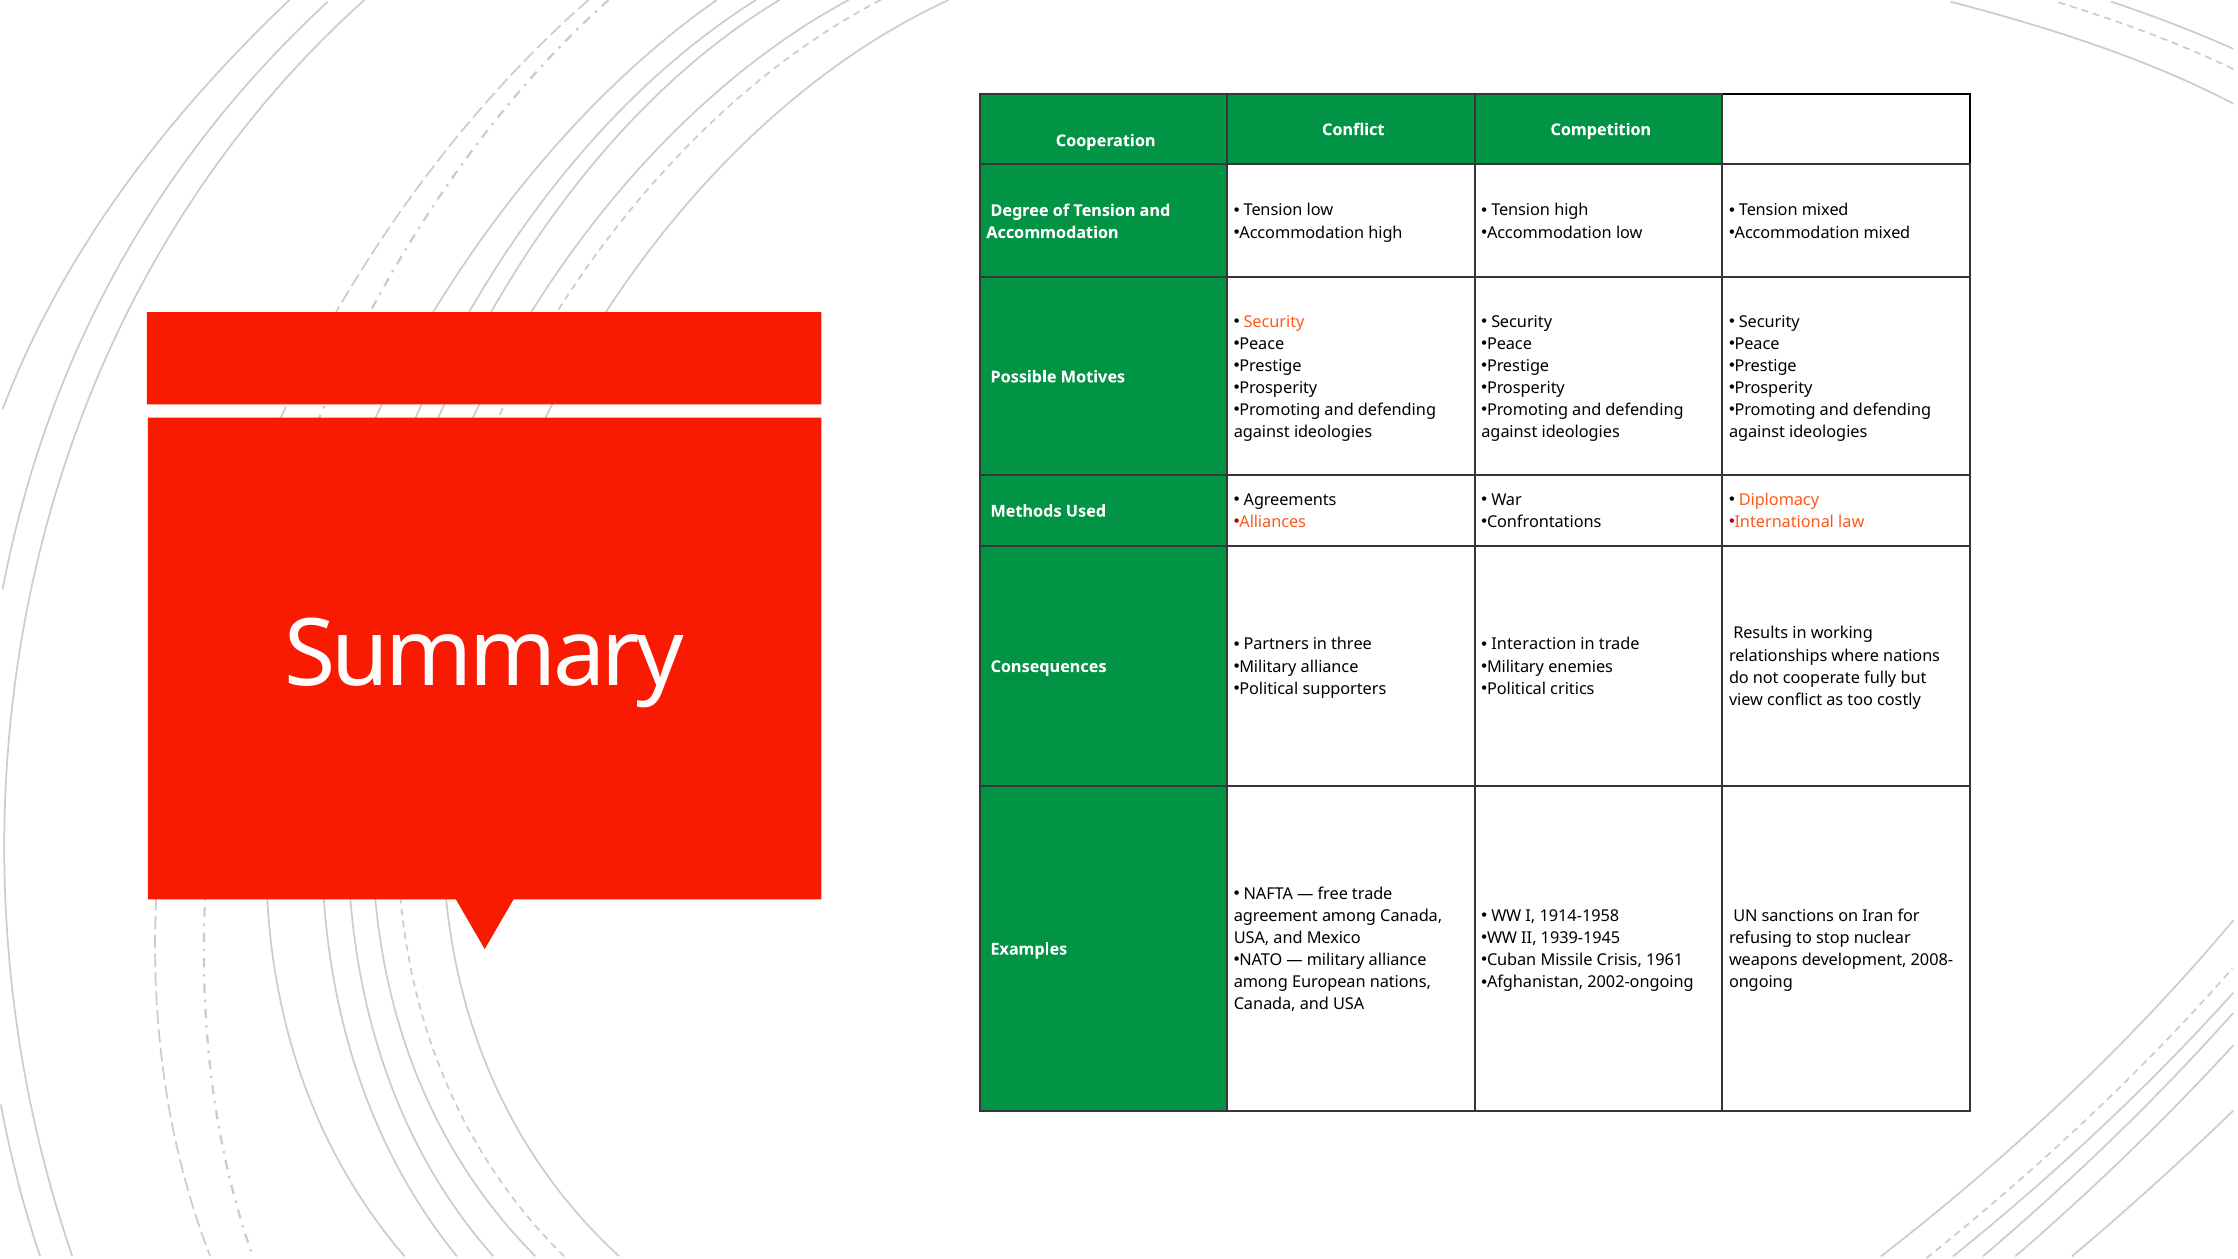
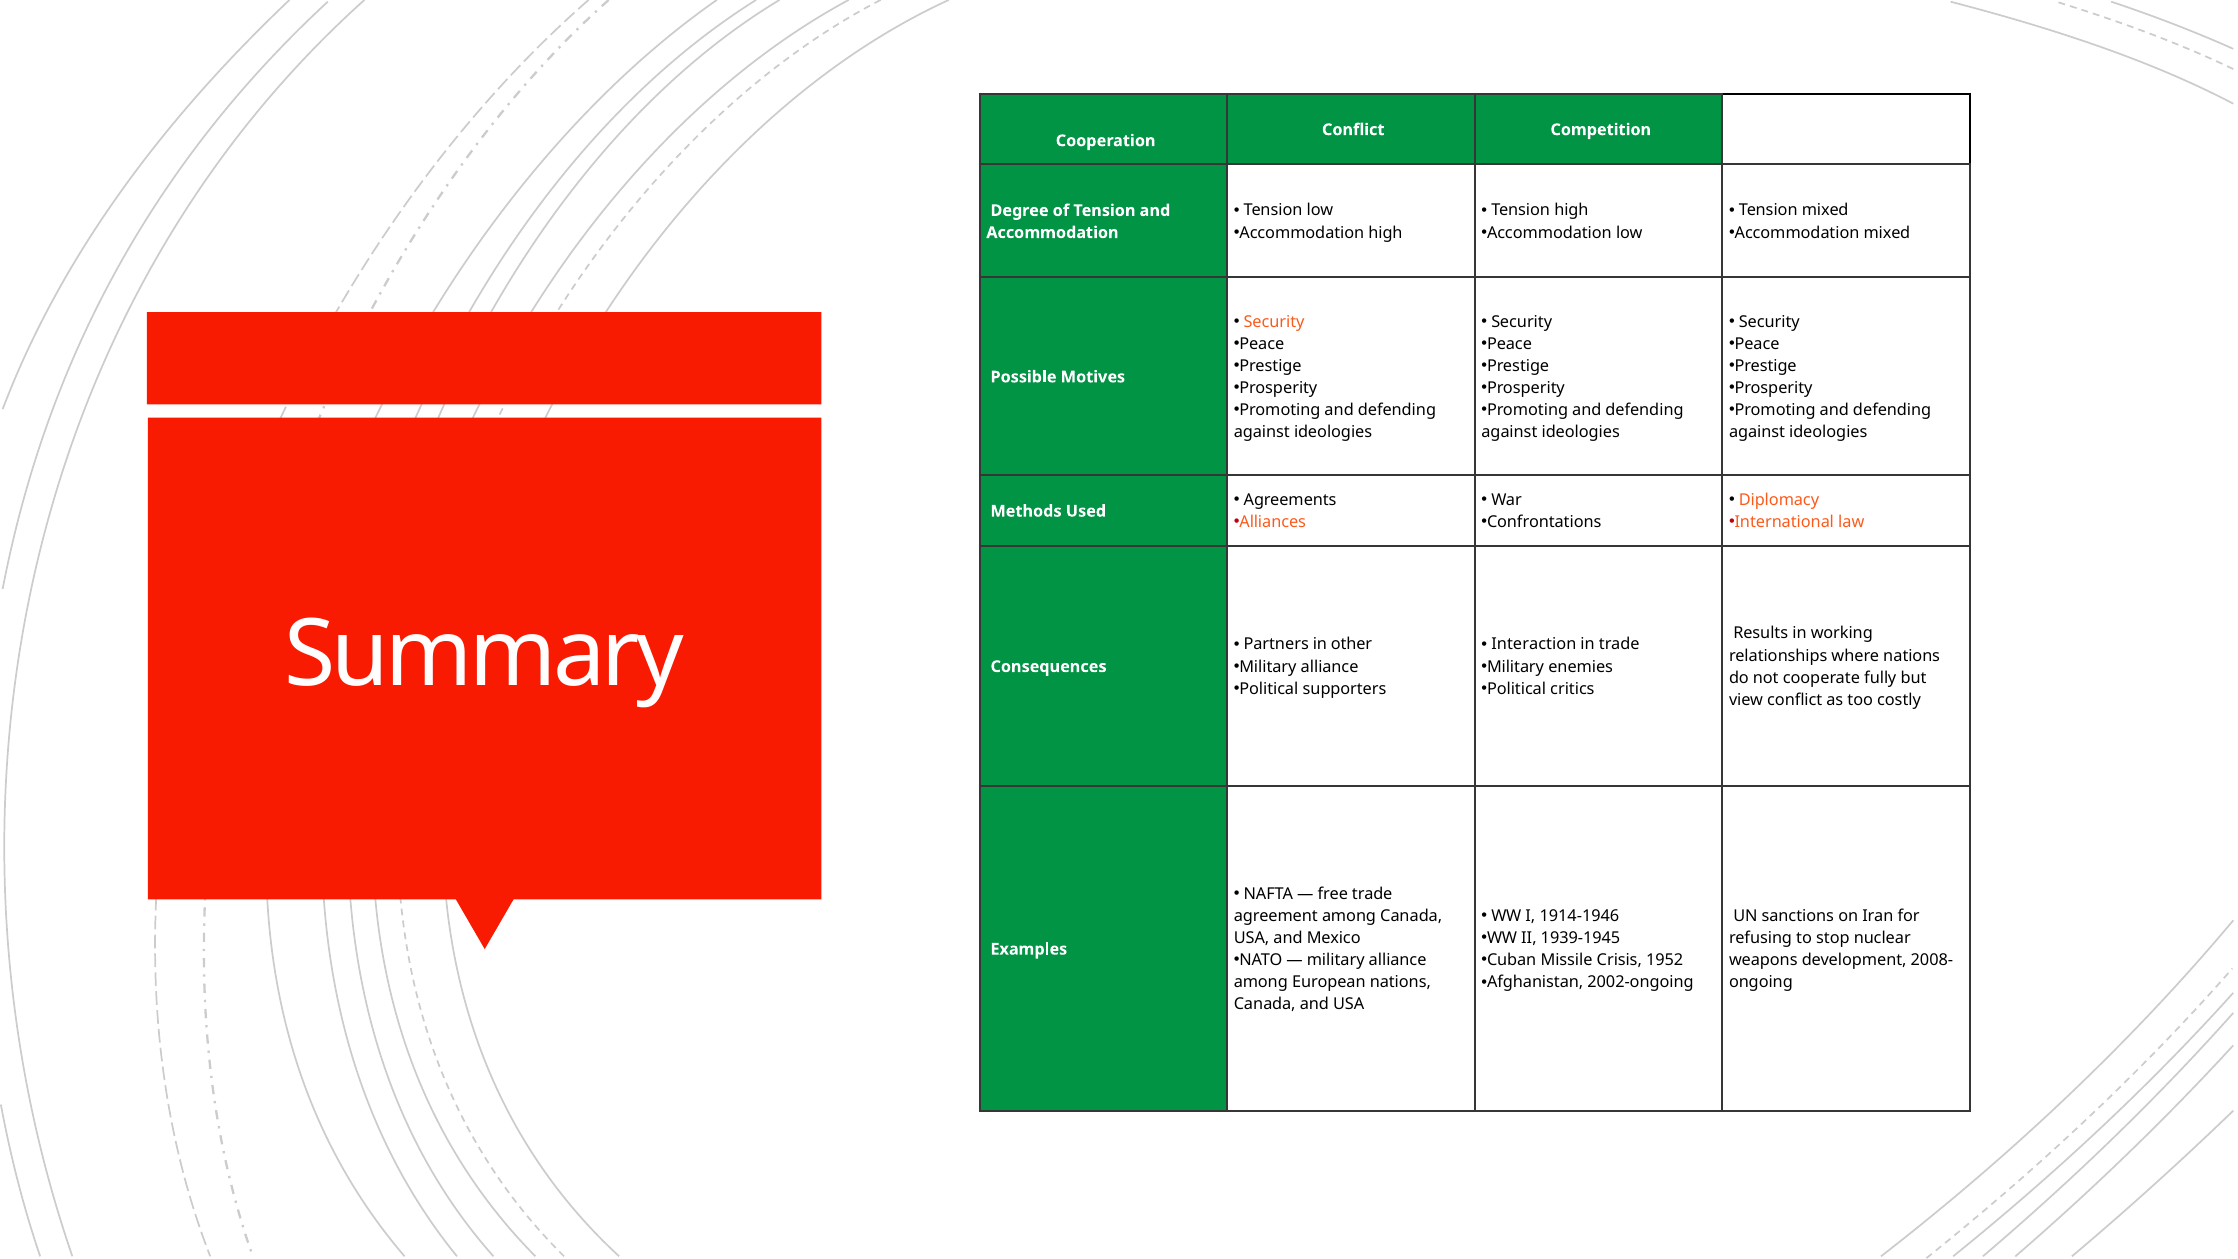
three: three -> other (1352, 645)
1914-1958: 1914-1958 -> 1914-1946 (1579, 916)
1961: 1961 -> 1952 (1665, 960)
